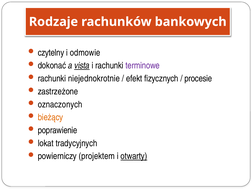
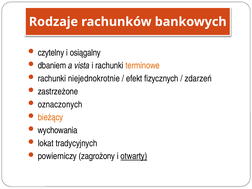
odmowie: odmowie -> osiągalny (85, 53)
dokonać: dokonać -> dbaniem (52, 66)
vista underline: present -> none (82, 66)
terminowe colour: purple -> orange (143, 66)
procesie: procesie -> zdarzeń (198, 79)
poprawienie: poprawienie -> wychowania (58, 130)
projektem: projektem -> zagrożony (97, 156)
